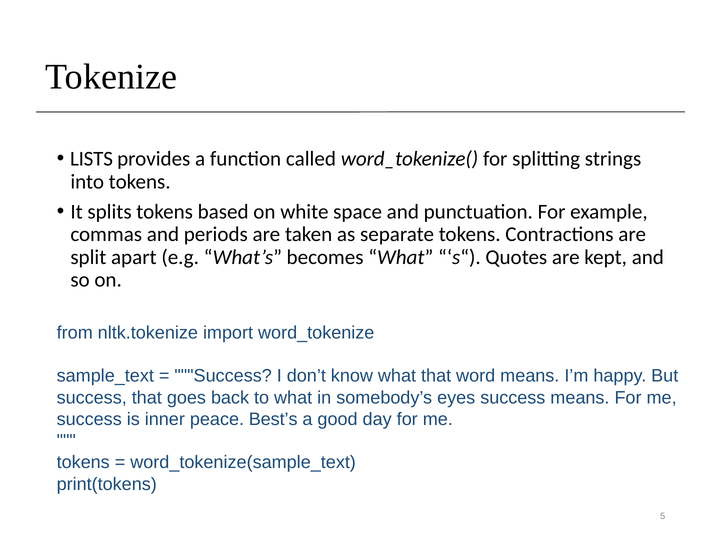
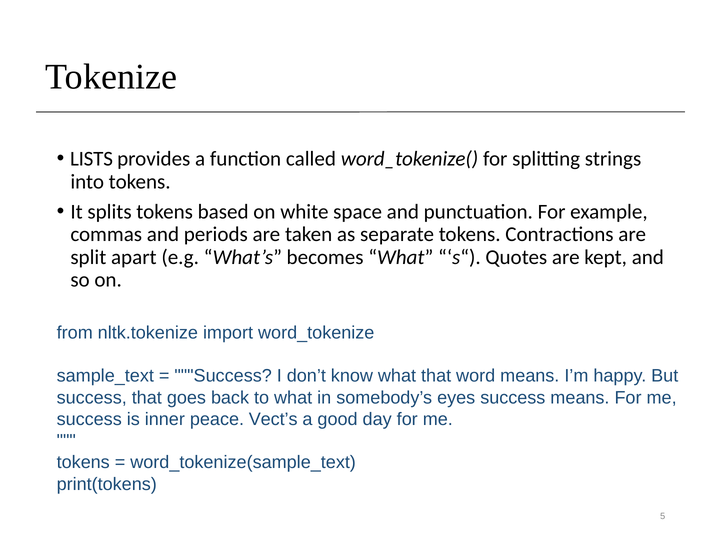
Best’s: Best’s -> Vect’s (273, 420)
